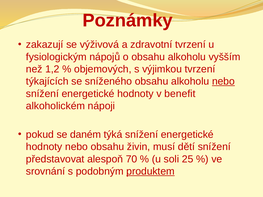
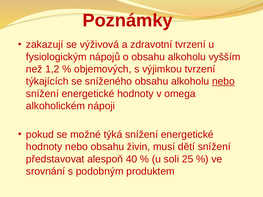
benefit: benefit -> omega (180, 94)
daném: daném -> možné (86, 135)
70: 70 -> 40 (131, 159)
produktem underline: present -> none (150, 172)
